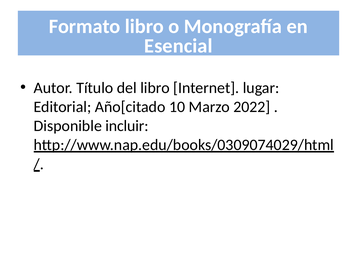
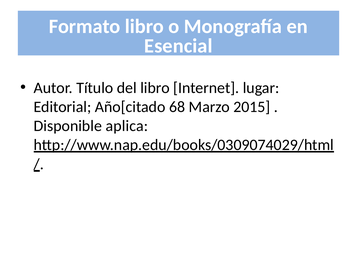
10: 10 -> 68 (177, 107)
2022: 2022 -> 2015 (252, 107)
incluir: incluir -> aplica (127, 126)
